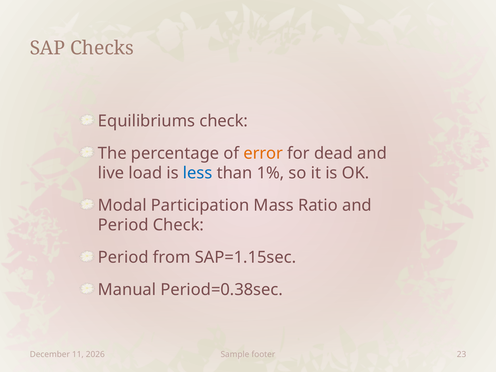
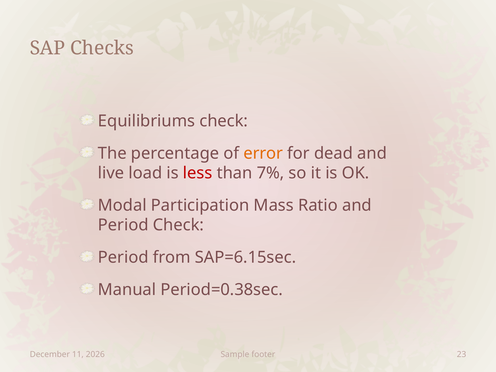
less colour: blue -> red (198, 173)
1%: 1% -> 7% (270, 173)
SAP=1.15sec: SAP=1.15sec -> SAP=6.15sec (246, 257)
